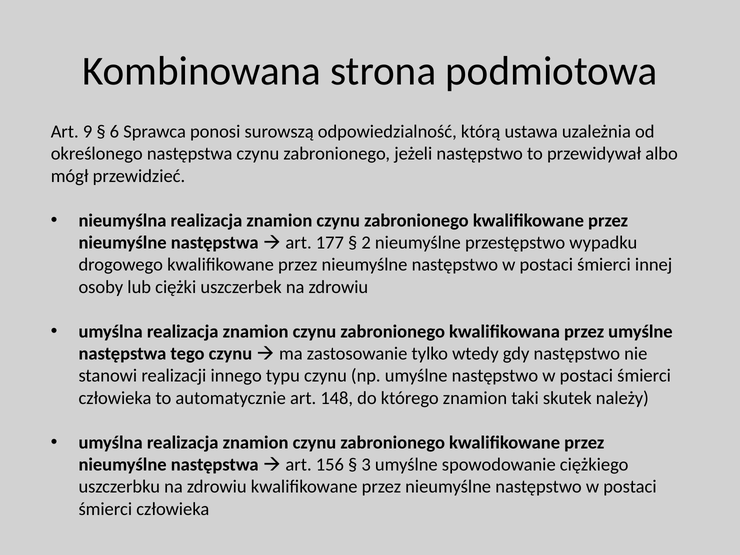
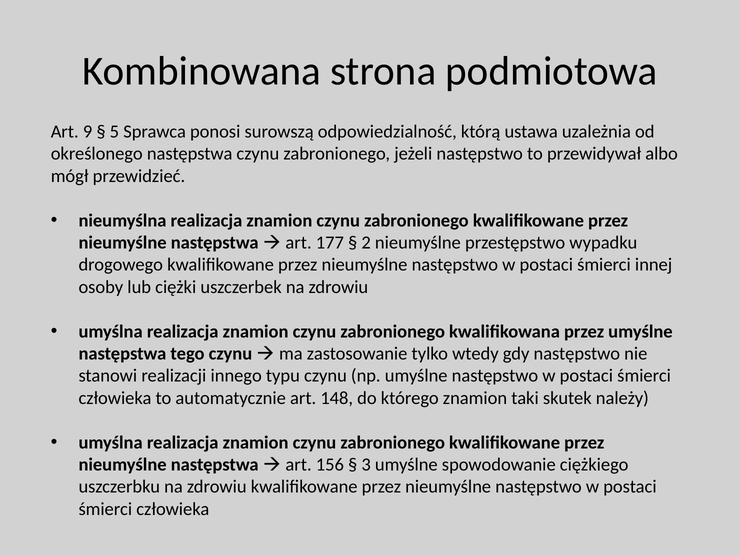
6: 6 -> 5 (114, 132)
